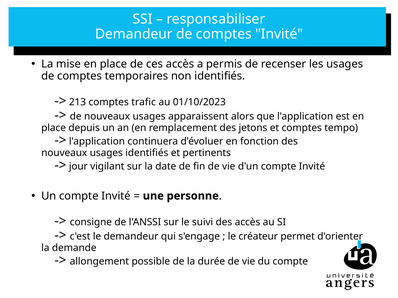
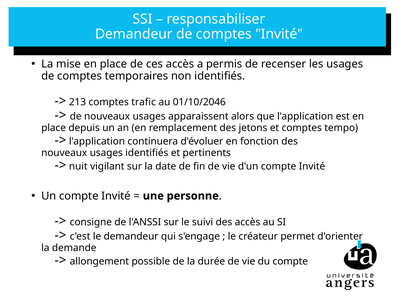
01/10/2023: 01/10/2023 -> 01/10/2046 (199, 102)
jour: jour -> nuit (78, 167)
